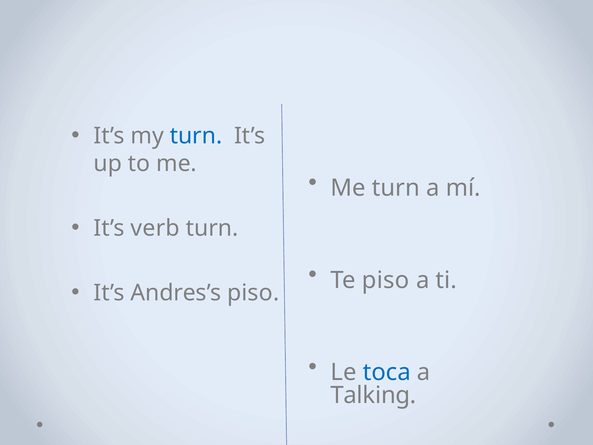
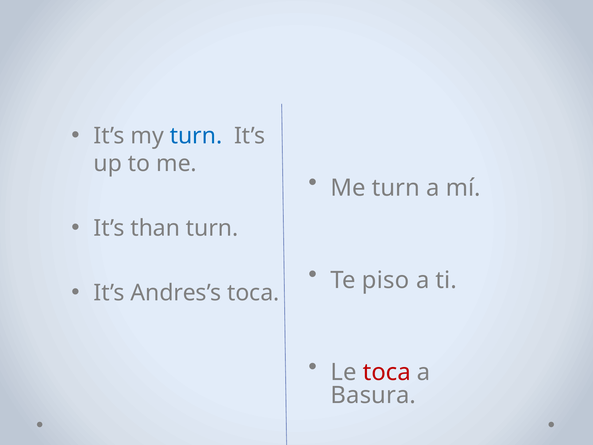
verb: verb -> than (155, 228)
Andres’s piso: piso -> toca (253, 293)
toca colour: blue -> red (387, 372)
Talking: Talking -> Basura (373, 395)
